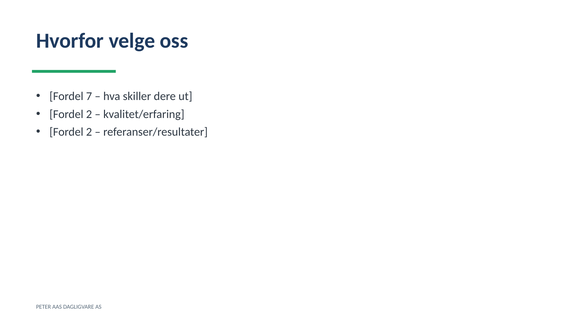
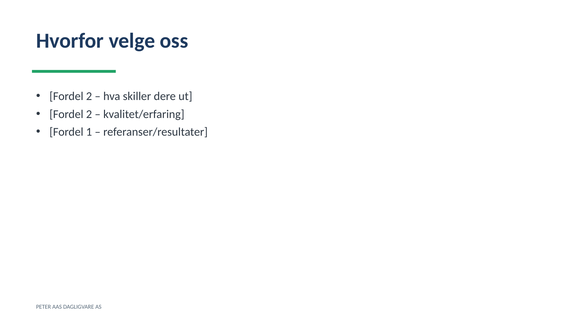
7: 7 -> 2 (89, 96)
2: 2 -> 1 (89, 132)
